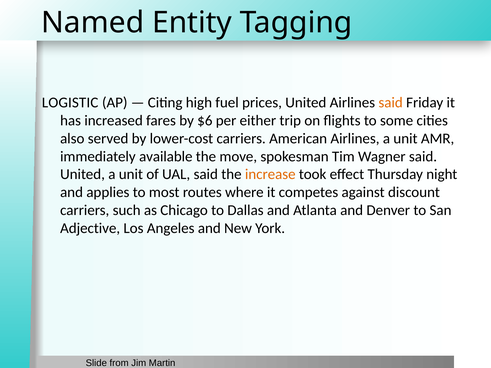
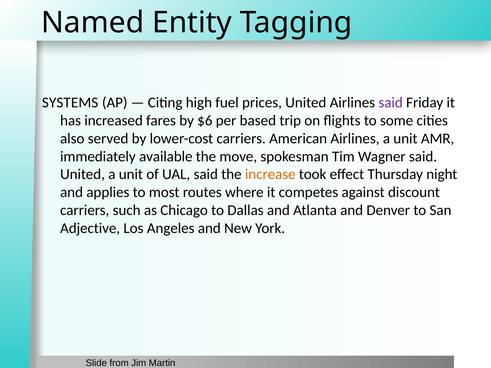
LOGISTIC: LOGISTIC -> SYSTEMS (70, 103)
said colour: orange -> purple (391, 103)
either: either -> based (258, 121)
